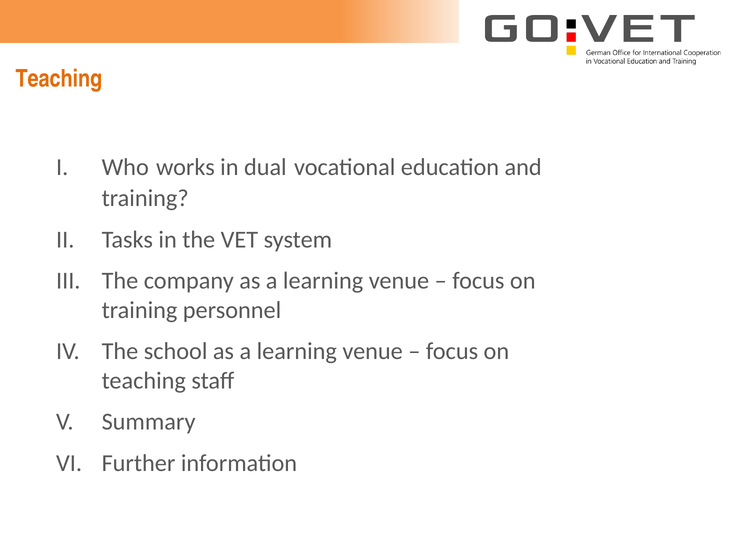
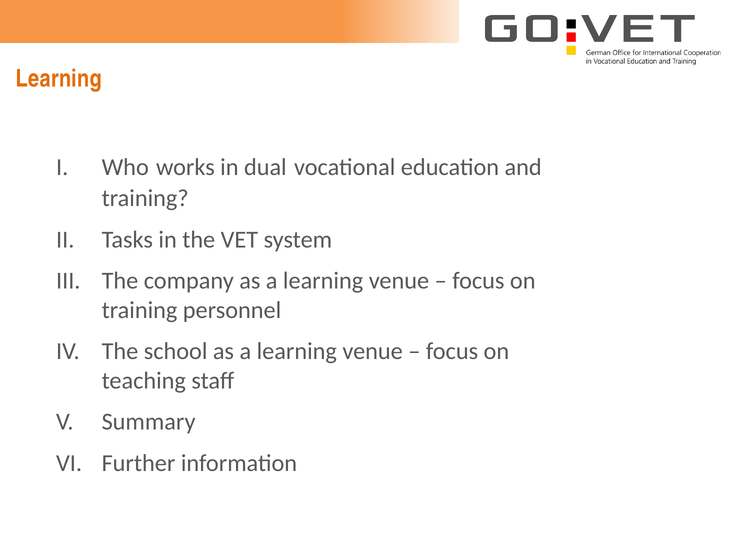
Teaching: Teaching -> Learning (59, 79)
